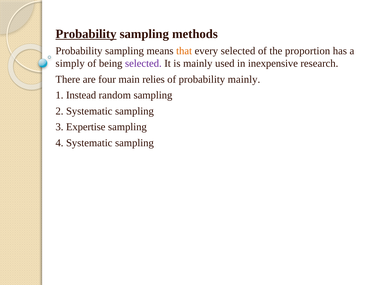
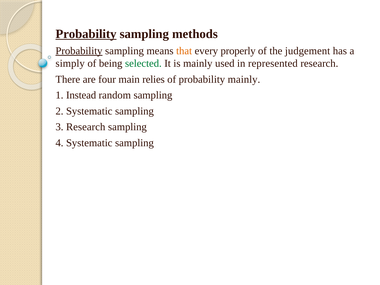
Probability underline: none -> present (79, 51)
every selected: selected -> properly (238, 51)
proportion: proportion -> judgement (308, 51)
selected colour: purple -> green (143, 63)
inexpensive: inexpensive -> represented (273, 63)
3 Expertise: Expertise -> Research (86, 127)
